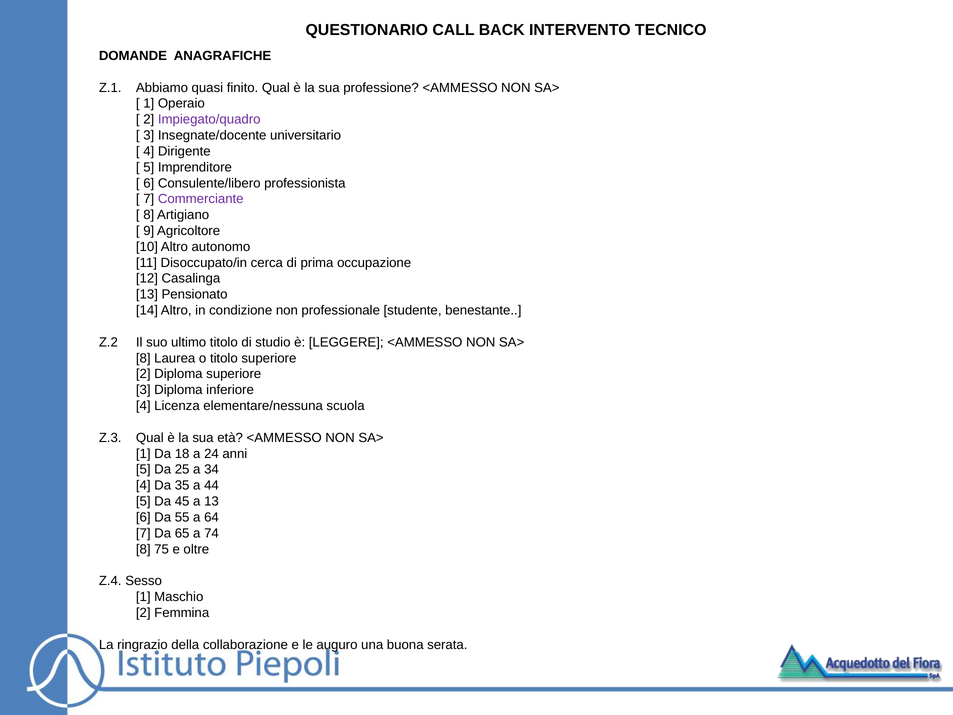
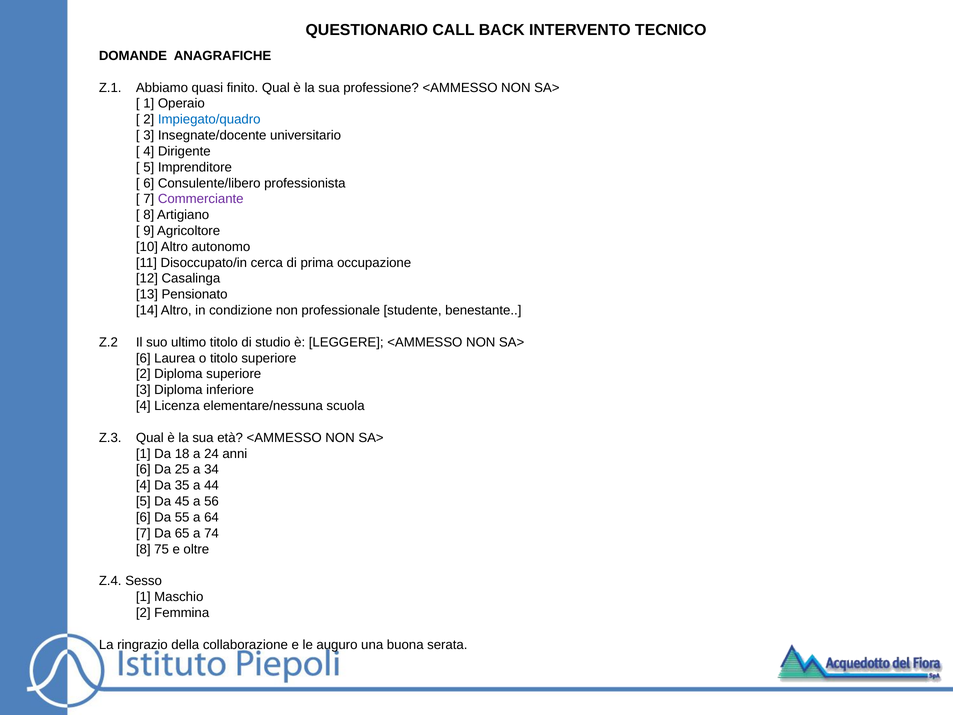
Impiegato/quadro colour: purple -> blue (209, 119)
8: 8 -> 6 (143, 358)
5: 5 -> 6 (143, 469)
a 13: 13 -> 56 (211, 501)
